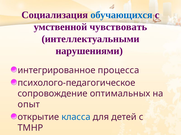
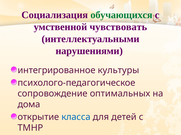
обучающихся colour: blue -> green (121, 15)
процесса: процесса -> культуры (119, 71)
опыт: опыт -> дома (29, 105)
